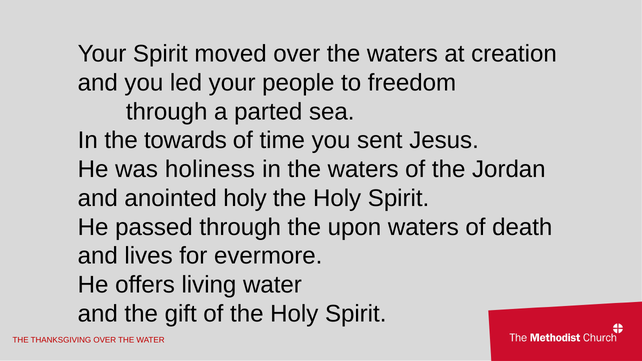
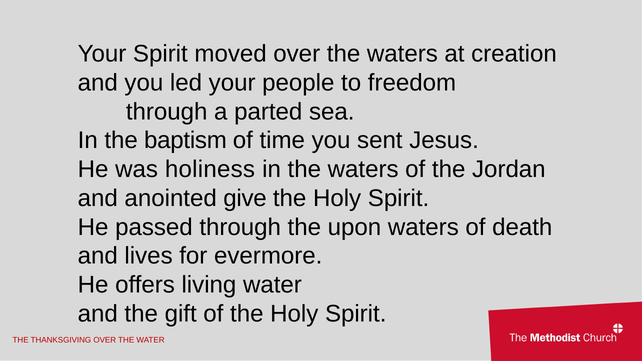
towards: towards -> baptism (185, 141)
anointed holy: holy -> give (245, 198)
